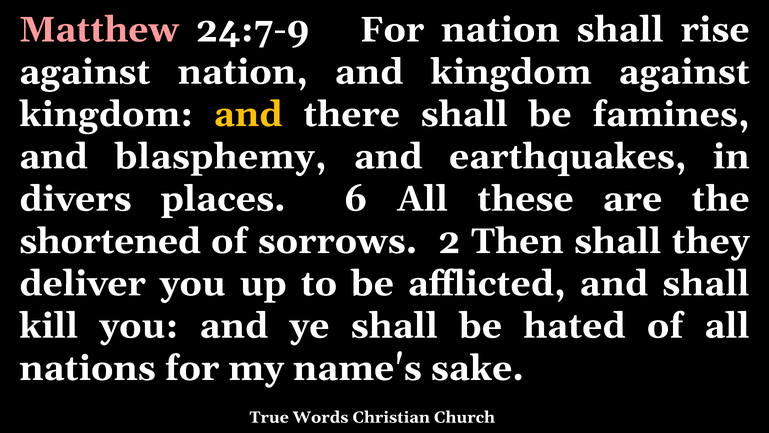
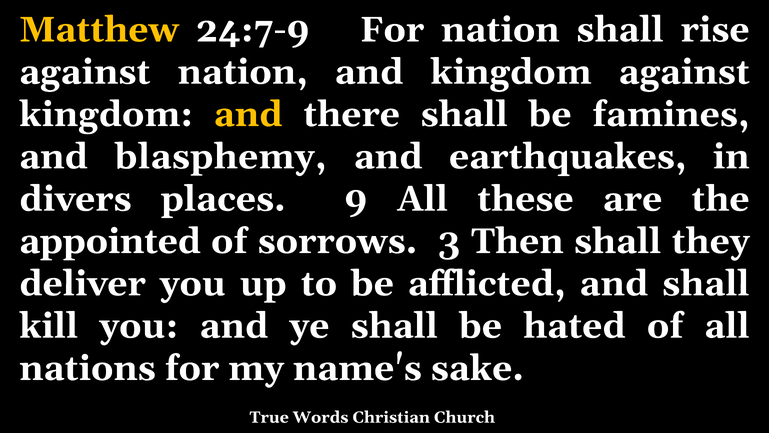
Matthew colour: pink -> yellow (99, 30)
6: 6 -> 9 (356, 199)
shortened: shortened -> appointed (110, 241)
2: 2 -> 3 (449, 241)
